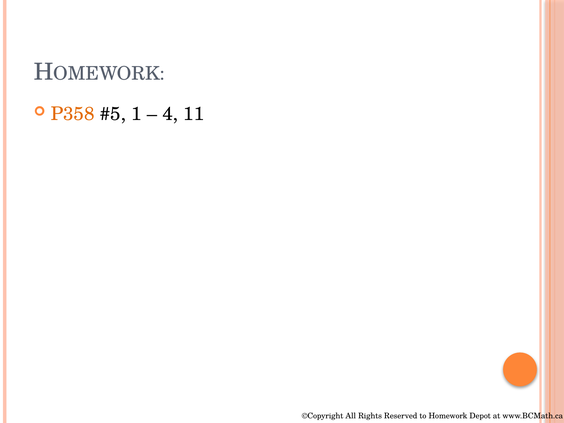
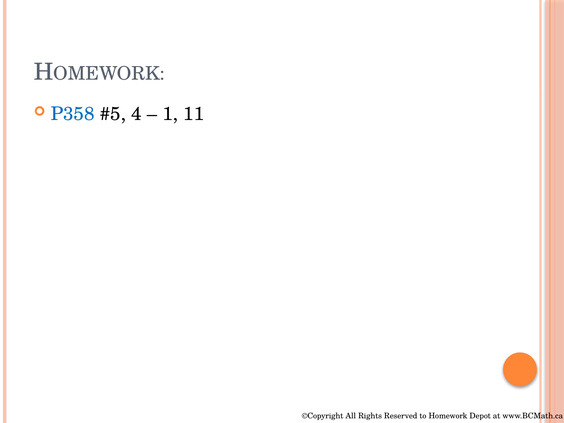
P358 colour: orange -> blue (73, 114)
1: 1 -> 4 (136, 114)
4: 4 -> 1 (170, 114)
